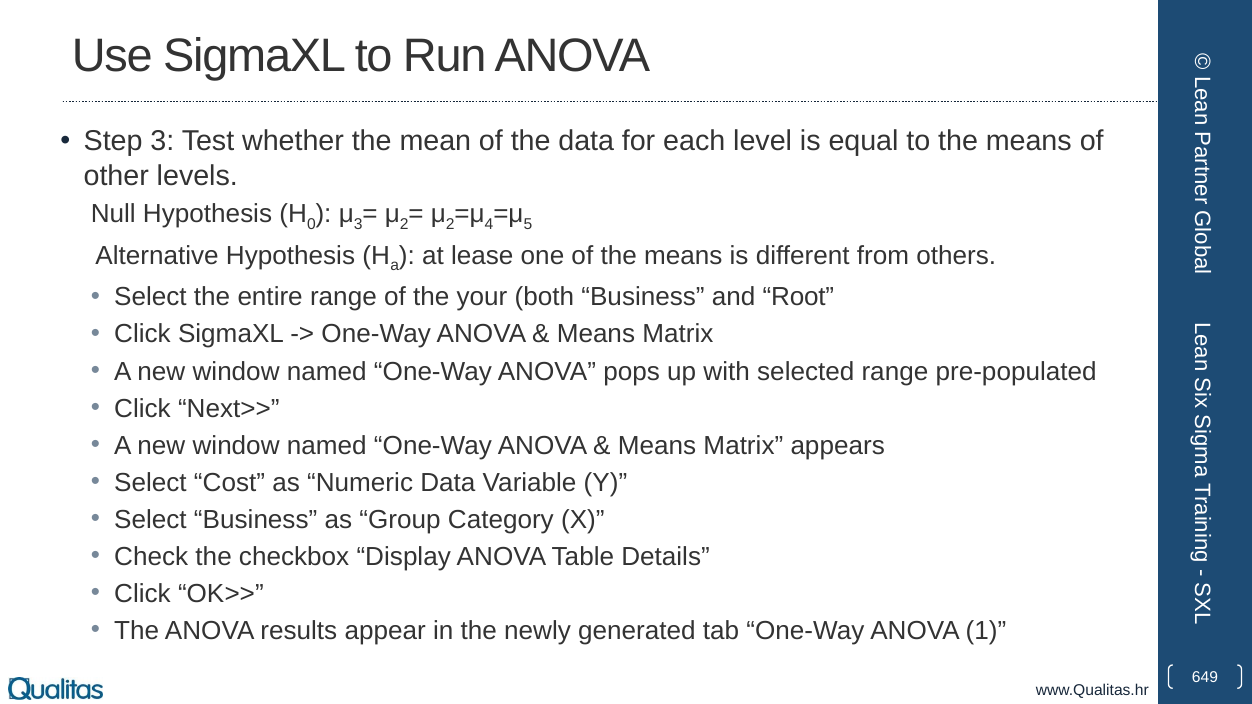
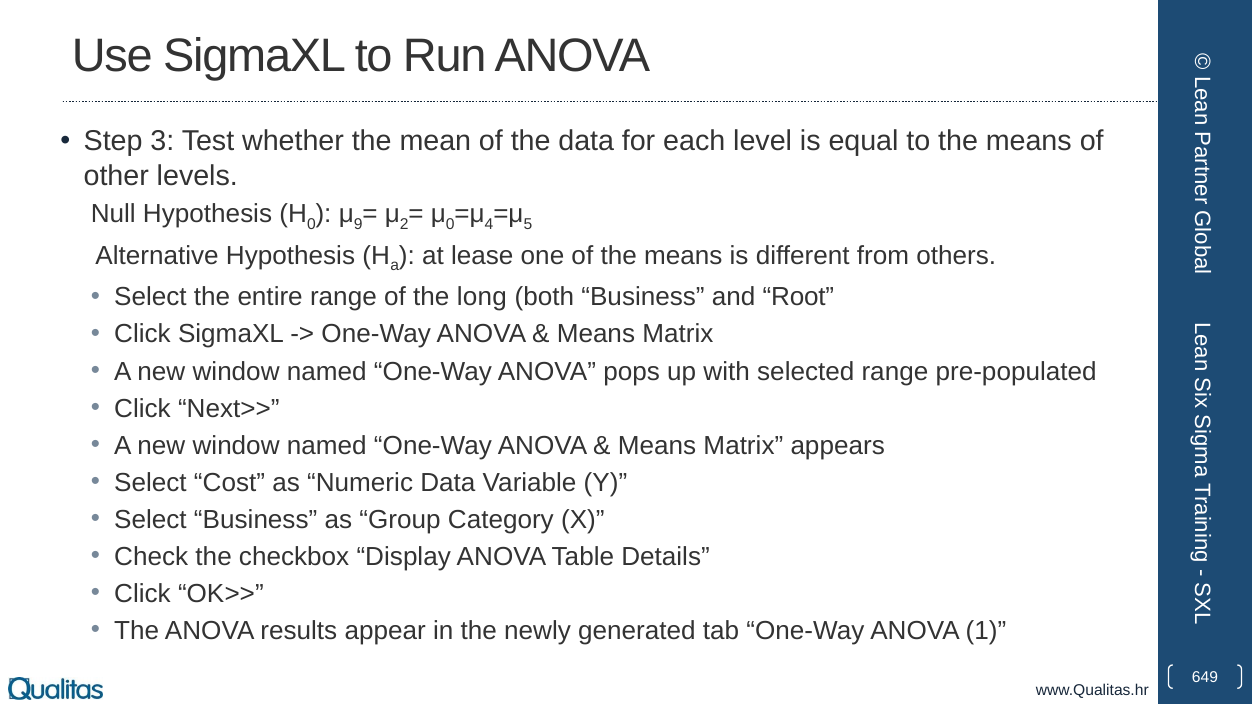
3: 3 -> 9 (358, 224)
2: 2 -> 0 (450, 224)
your: your -> long (482, 297)
